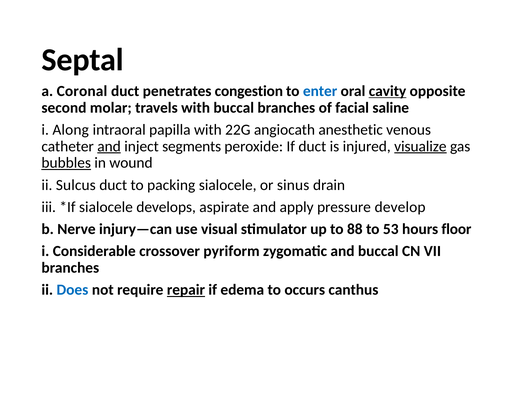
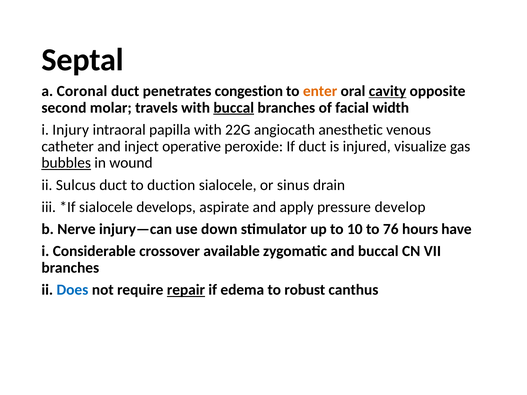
enter colour: blue -> orange (320, 91)
buccal underline: none -> present (234, 108)
saline: saline -> width (391, 108)
Along: Along -> Injury (71, 130)
and underline: present -> none (109, 146)
segments: segments -> operative (192, 146)
visualize underline: present -> none (420, 146)
packing: packing -> duction (171, 185)
visual: visual -> down (219, 229)
88: 88 -> 10 (355, 229)
53: 53 -> 76 (391, 229)
floor: floor -> have (456, 229)
pyriform: pyriform -> available (232, 251)
occurs: occurs -> robust (305, 290)
